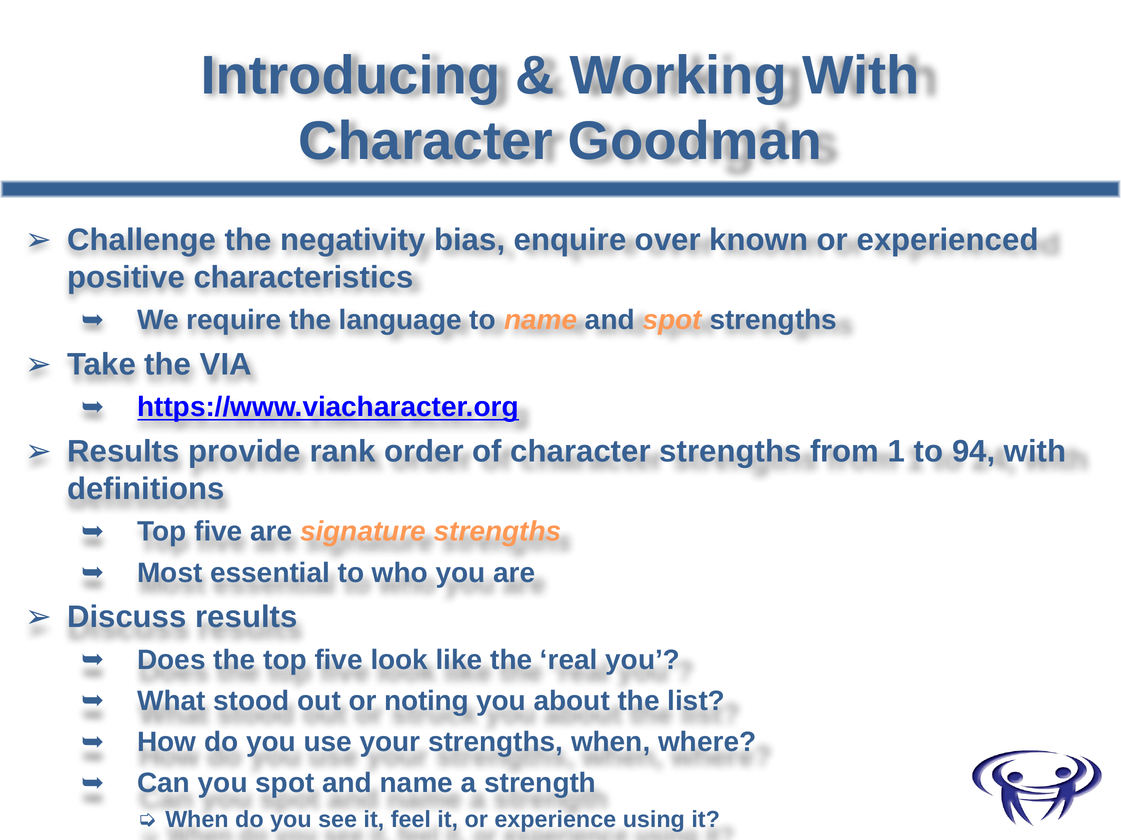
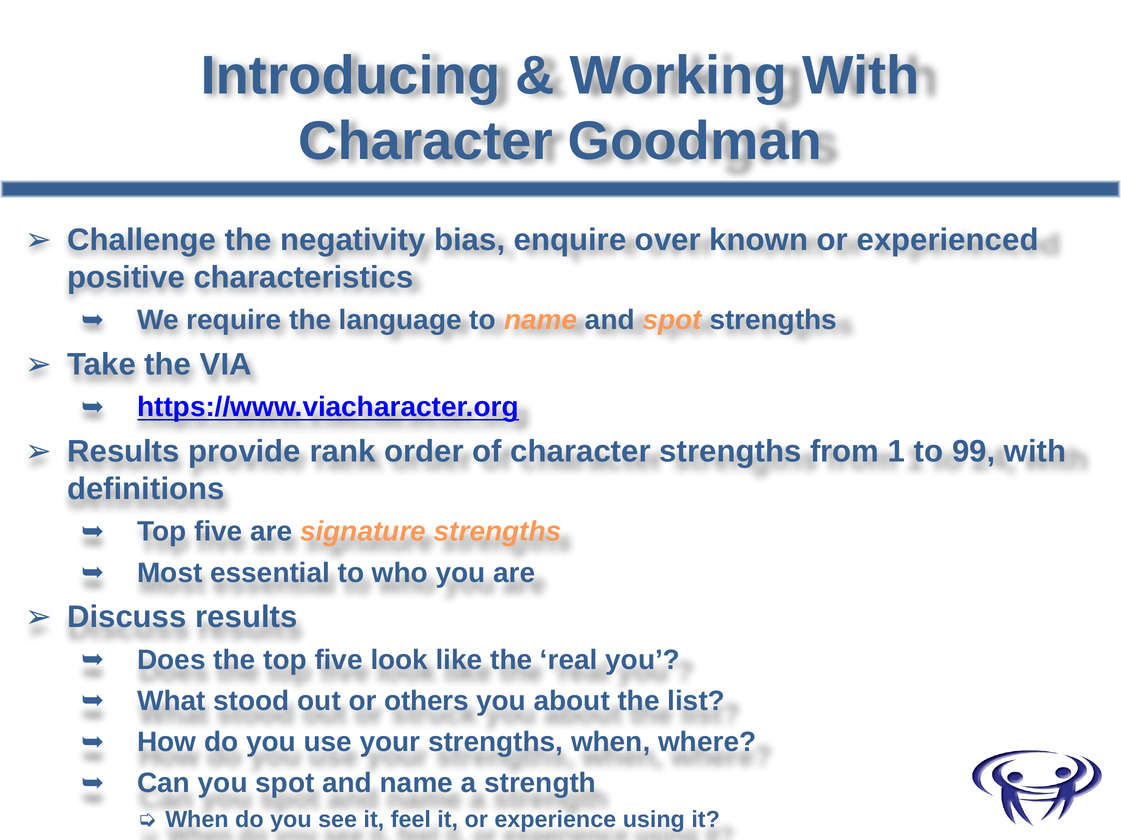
94: 94 -> 99 (974, 452)
noting: noting -> others (426, 702)
